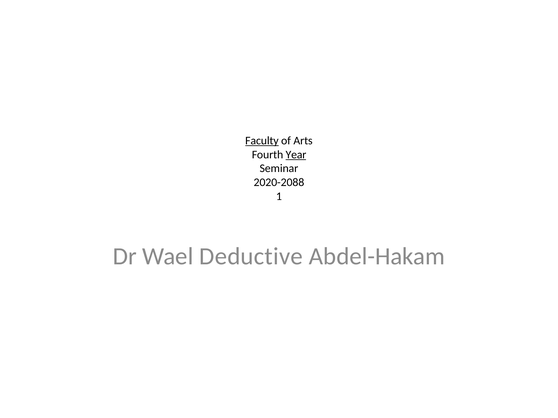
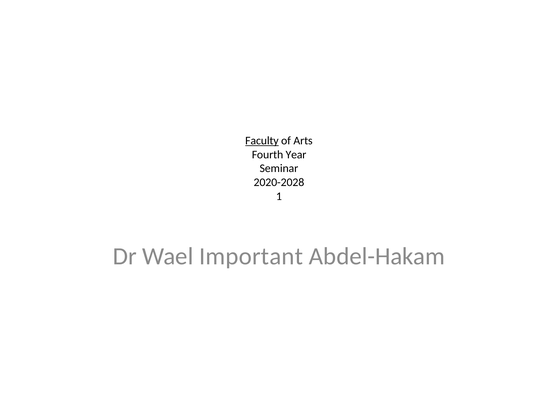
Year underline: present -> none (296, 155)
2020-2088: 2020-2088 -> 2020-2028 (279, 183)
Deductive: Deductive -> Important (251, 257)
